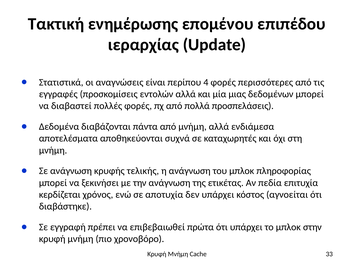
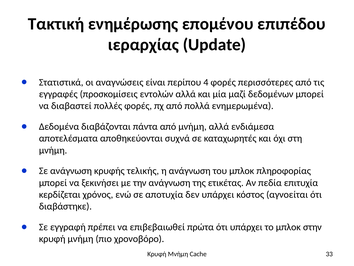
μιας: μιας -> μαζί (237, 94)
προσπελάσεις: προσπελάσεις -> ενημερωμένα (243, 106)
